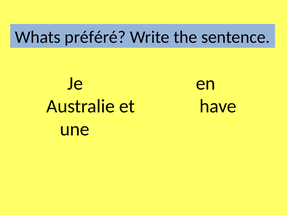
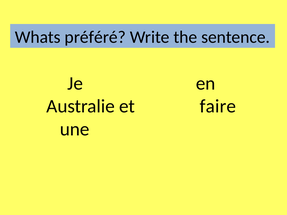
have: have -> faire (218, 106)
